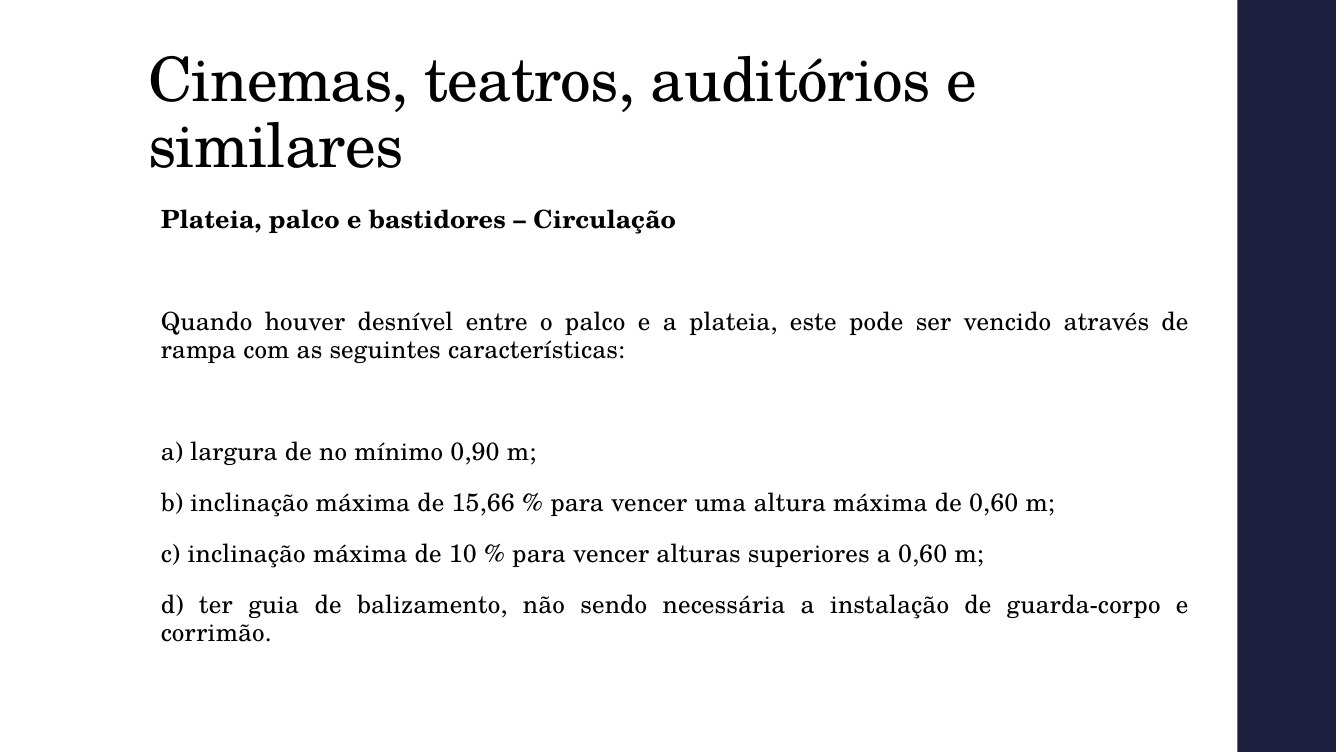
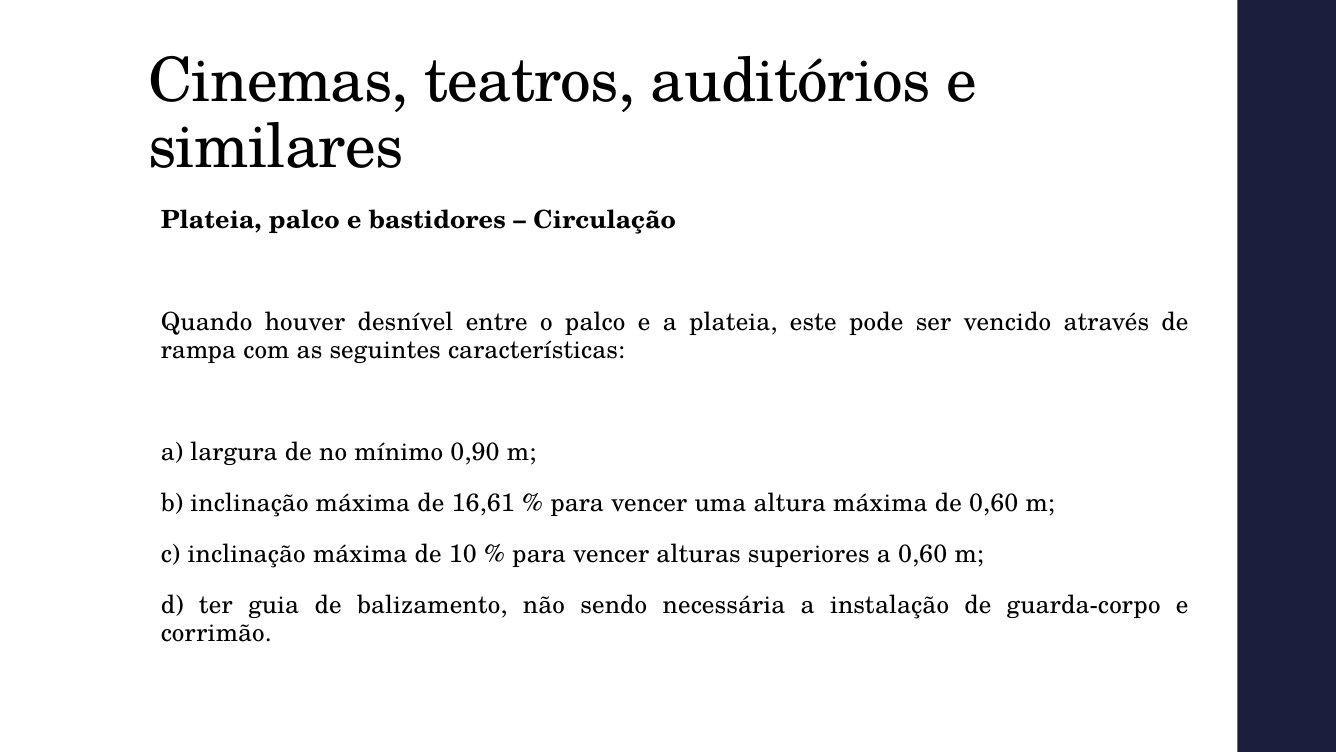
15,66: 15,66 -> 16,61 (483, 503)
